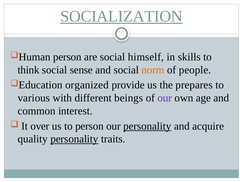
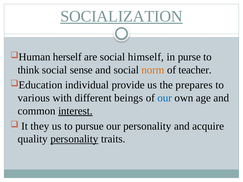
person: person -> herself (67, 57)
skills: skills -> purse (189, 57)
people: people -> teacher (195, 70)
organized: organized -> individual (87, 85)
our colour: purple -> blue (165, 98)
interest underline: none -> present (75, 111)
over: over -> they (40, 126)
to person: person -> pursue (89, 126)
personality underline: present -> none (147, 126)
